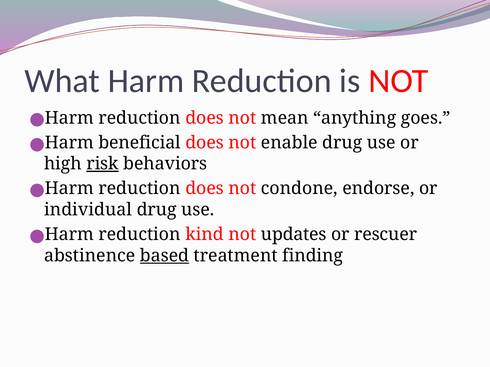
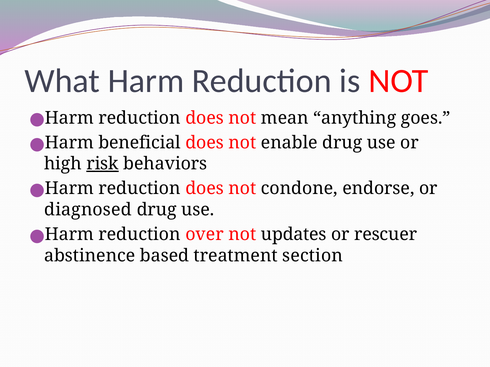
individual: individual -> diagnosed (88, 210)
kind: kind -> over (205, 235)
based underline: present -> none (164, 256)
finding: finding -> section (313, 256)
